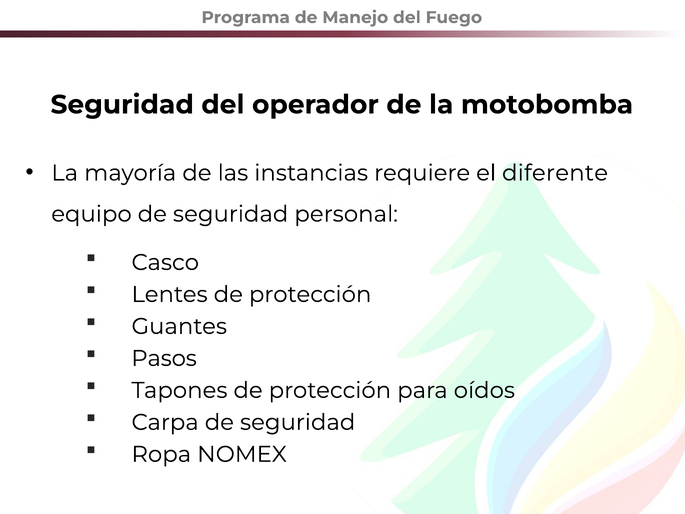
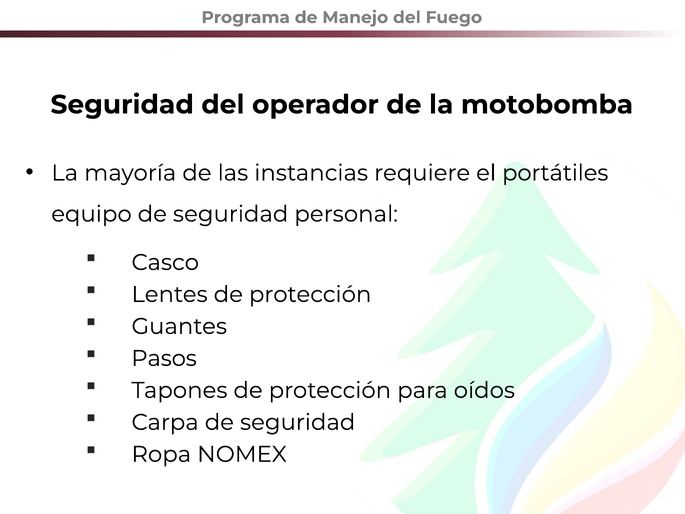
diferente: diferente -> portátiles (555, 173)
